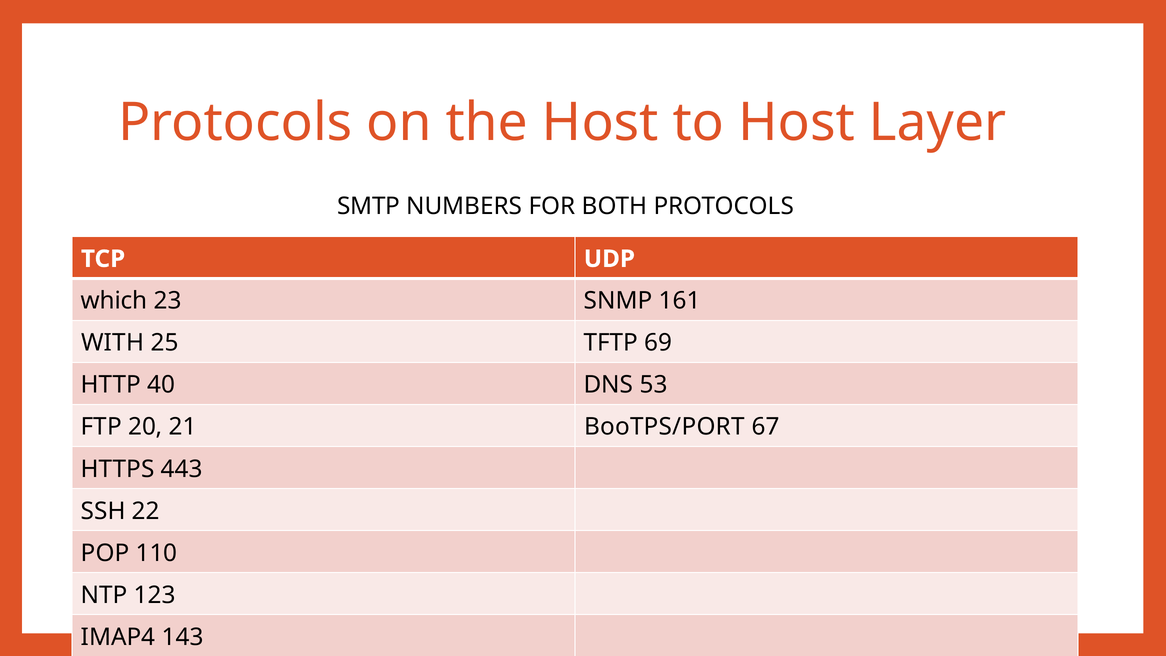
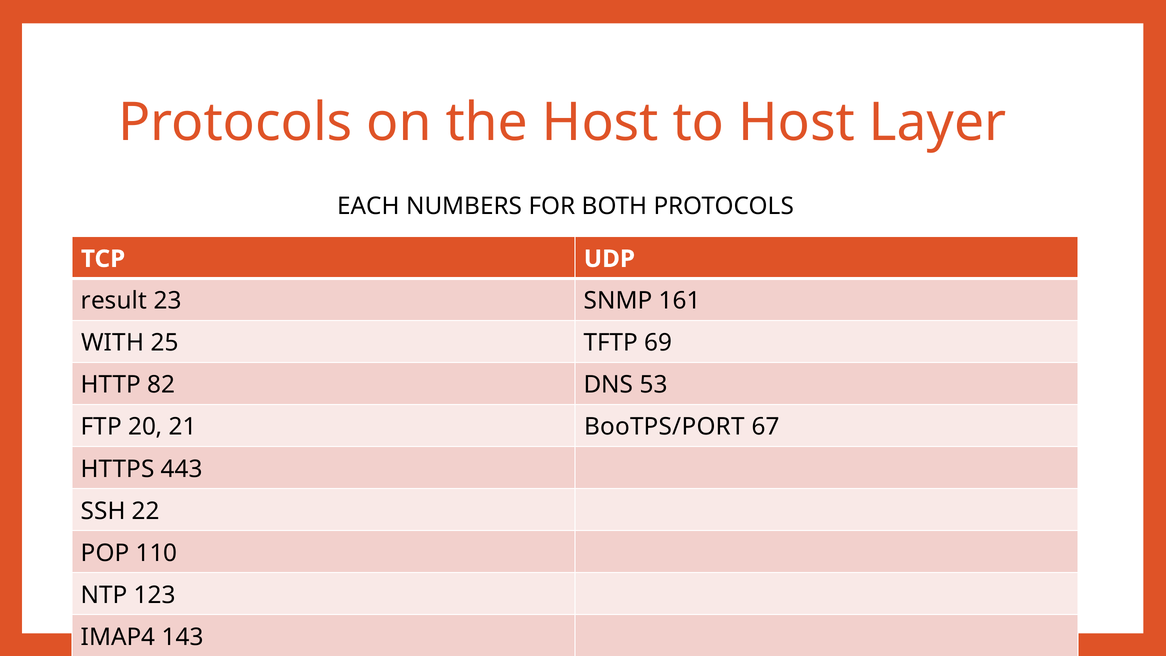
SMTP: SMTP -> EACH (369, 206)
which: which -> result (114, 301)
40: 40 -> 82 (161, 385)
